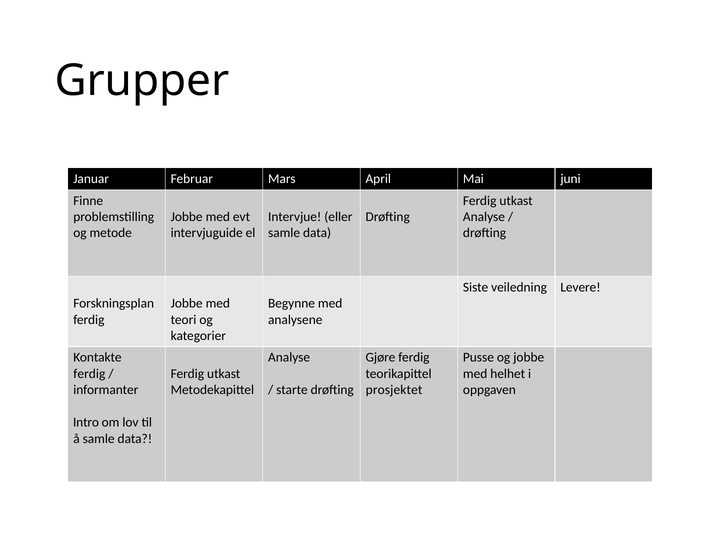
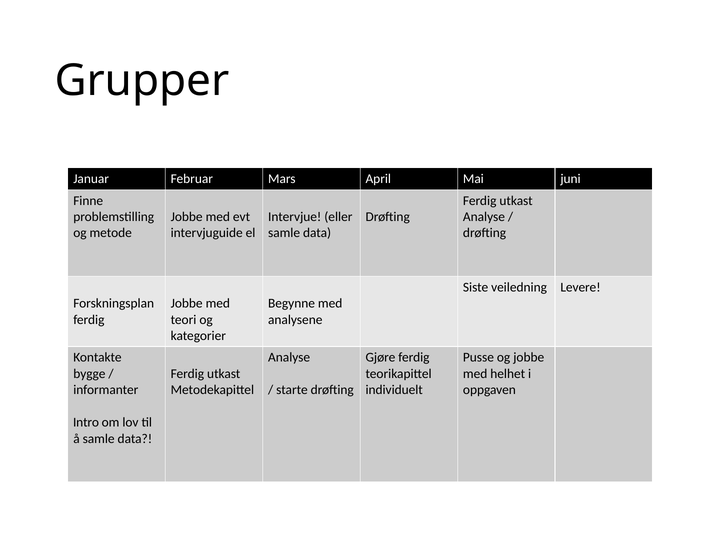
ferdig: ferdig -> bygge (89, 374)
prosjektet: prosjektet -> individuelt (394, 390)
